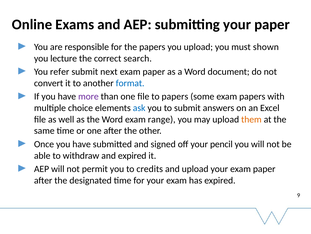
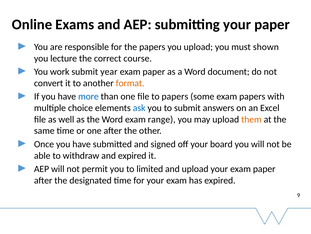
search: search -> course (138, 58)
refer: refer -> work (60, 72)
next: next -> year (109, 72)
format colour: blue -> orange (130, 83)
more colour: purple -> blue (88, 96)
pencil: pencil -> board (221, 144)
credits: credits -> limited (150, 168)
